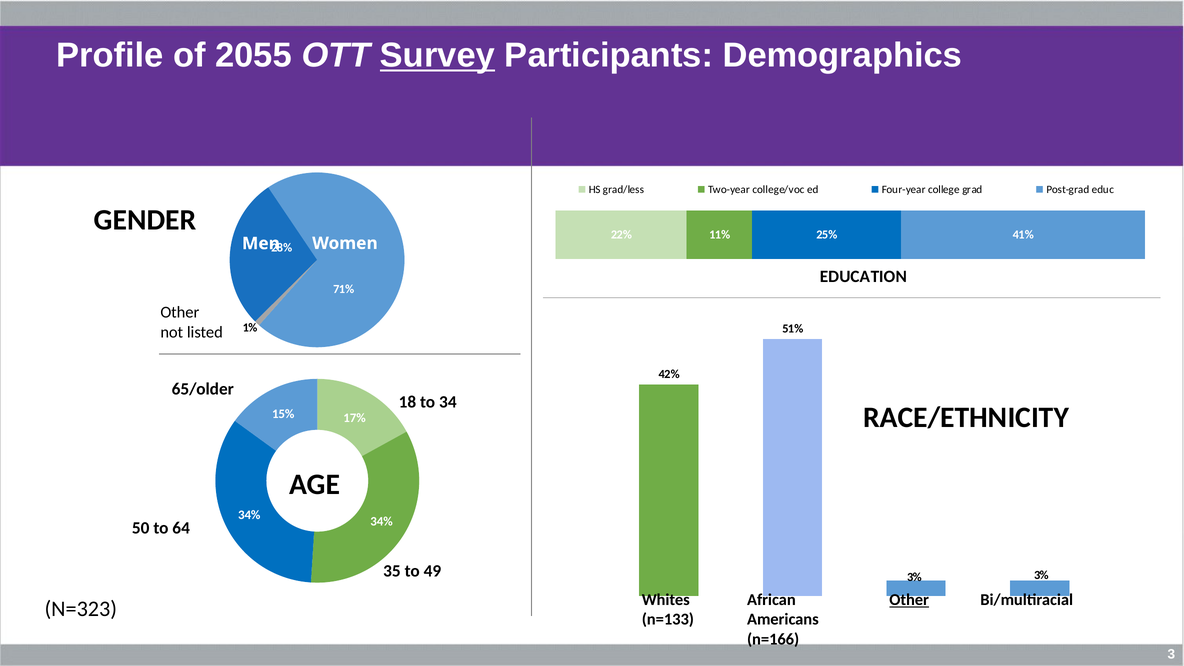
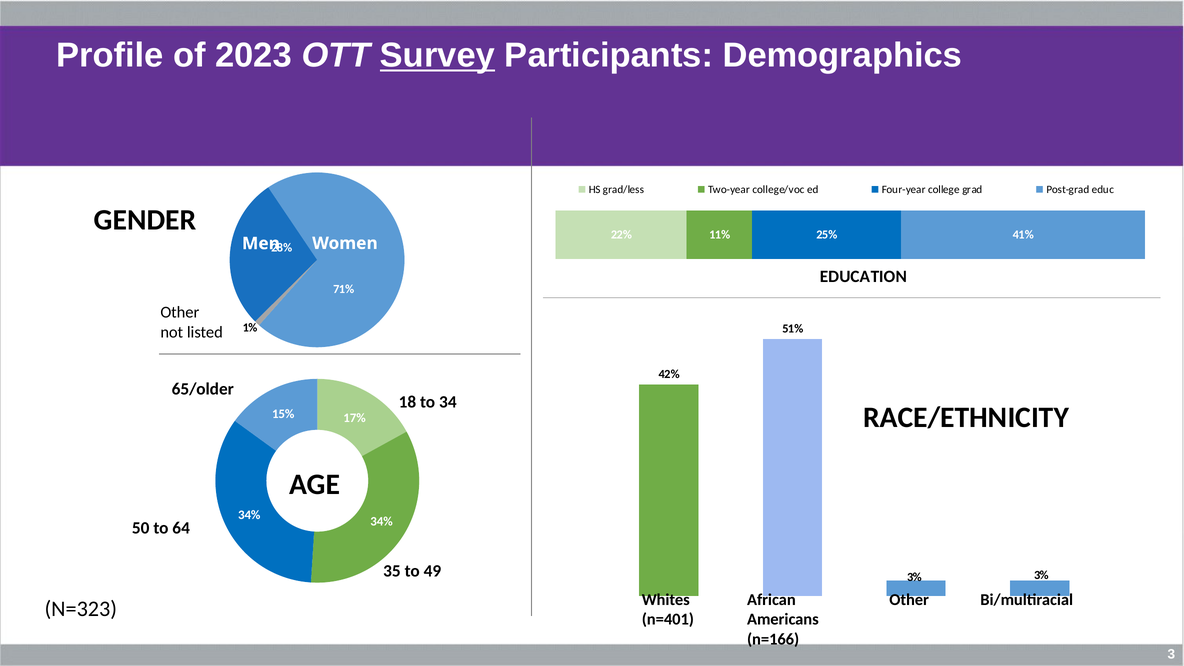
2055: 2055 -> 2023 (254, 55)
Other underline: present -> none (909, 600)
n=133: n=133 -> n=401 (668, 619)
